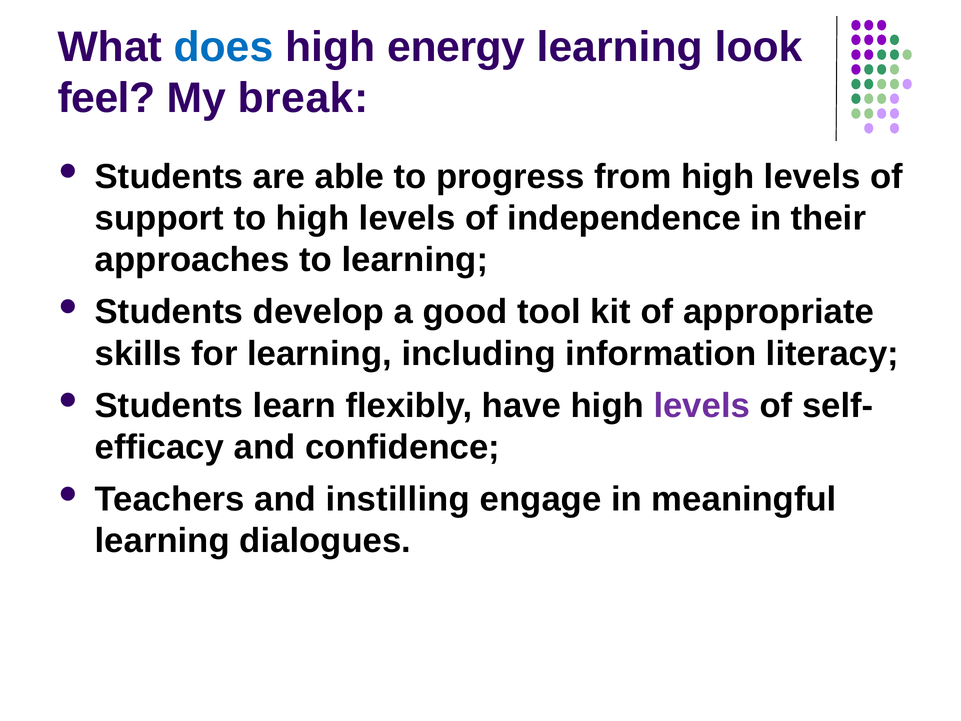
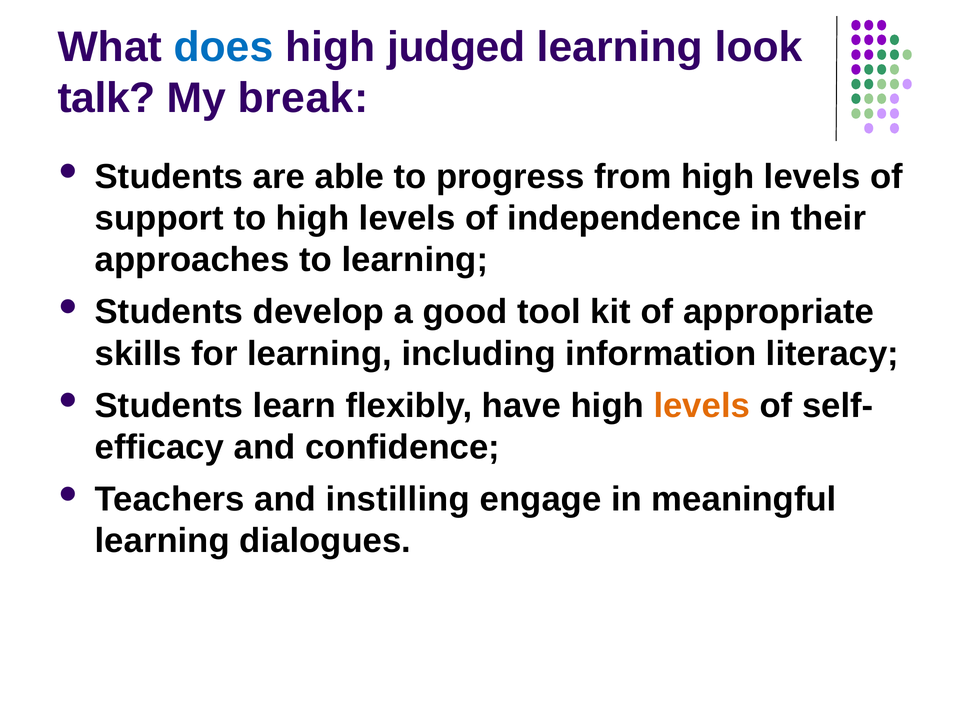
energy: energy -> judged (456, 47)
feel: feel -> talk (107, 98)
levels colour: purple -> orange (702, 405)
